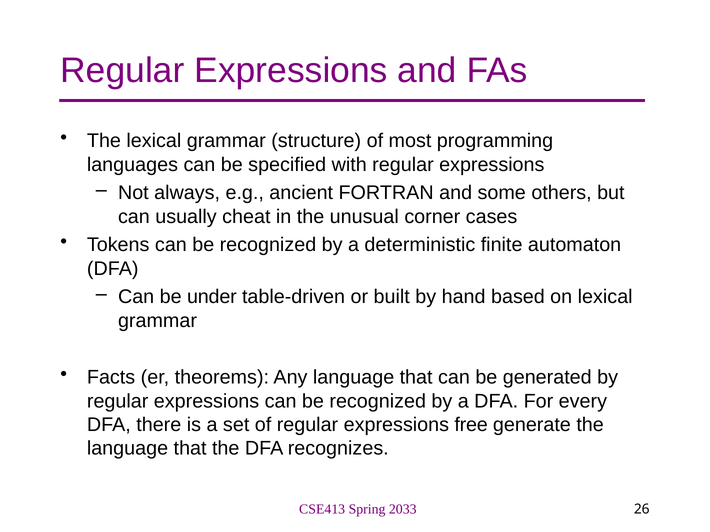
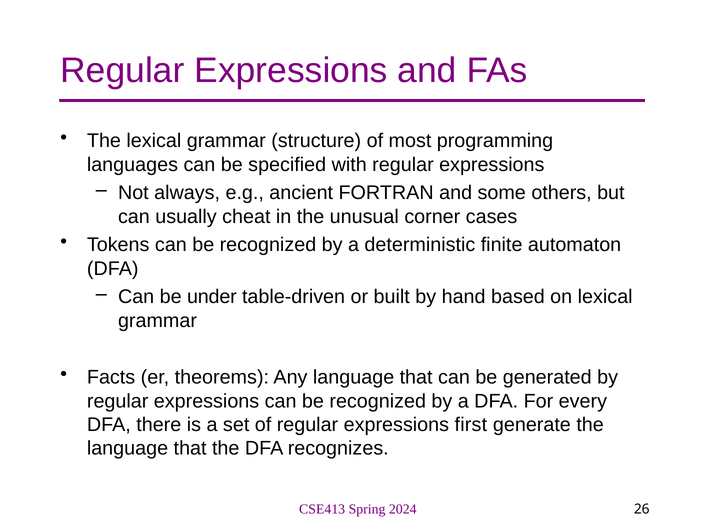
free: free -> first (471, 425)
2033: 2033 -> 2024 (403, 510)
